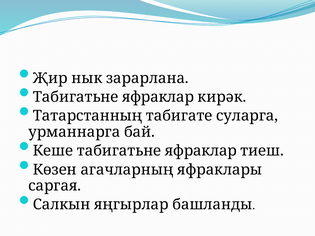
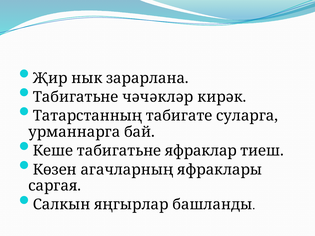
яфраклар: яфраклар -> чәчәкләр (158, 97)
